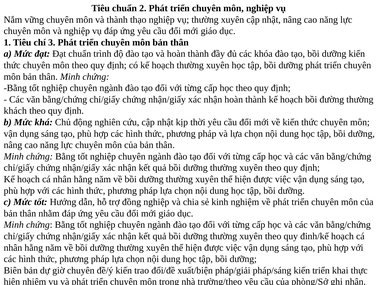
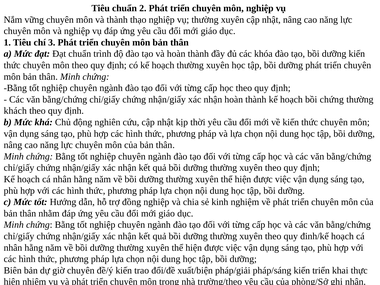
bồi đường: đường -> chứng (332, 99)
